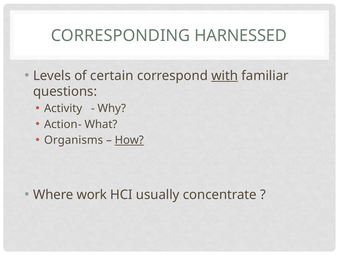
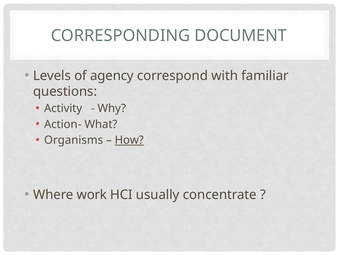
HARNESSED: HARNESSED -> DOCUMENT (241, 36)
certain: certain -> agency (112, 76)
with underline: present -> none (225, 76)
